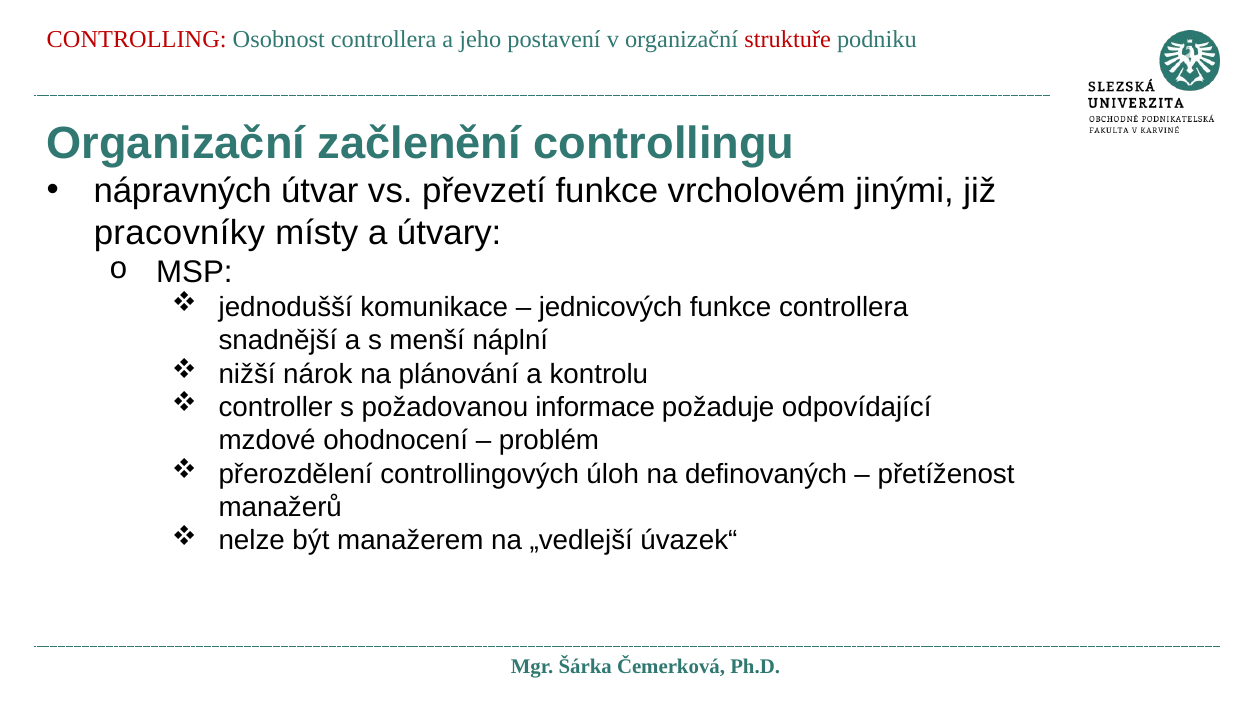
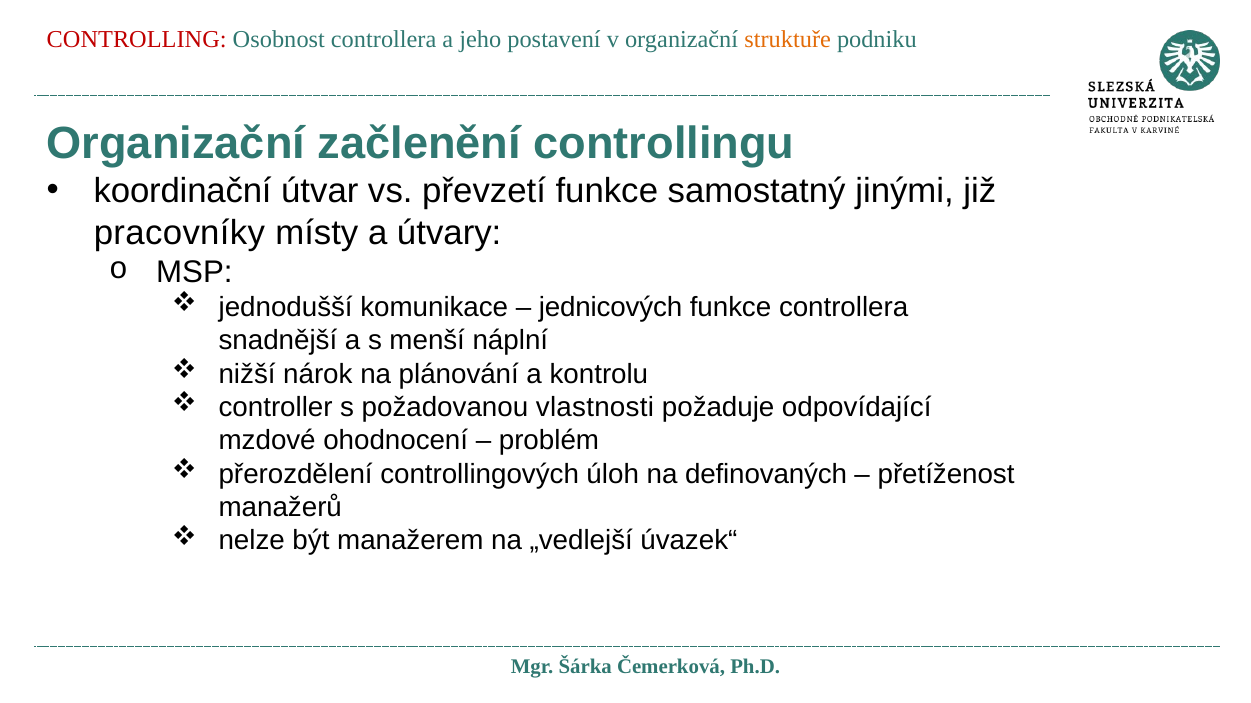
struktuře colour: red -> orange (788, 39)
nápravných: nápravných -> koordinační (183, 191)
vrcholovém: vrcholovém -> samostatný (757, 191)
informace: informace -> vlastnosti (595, 408)
